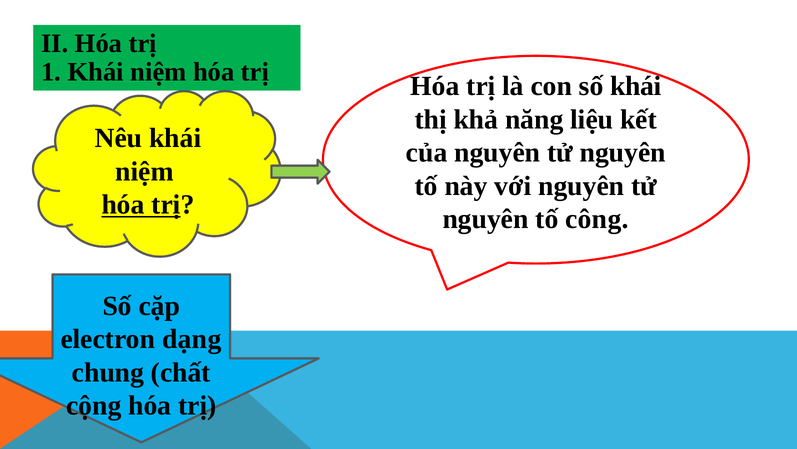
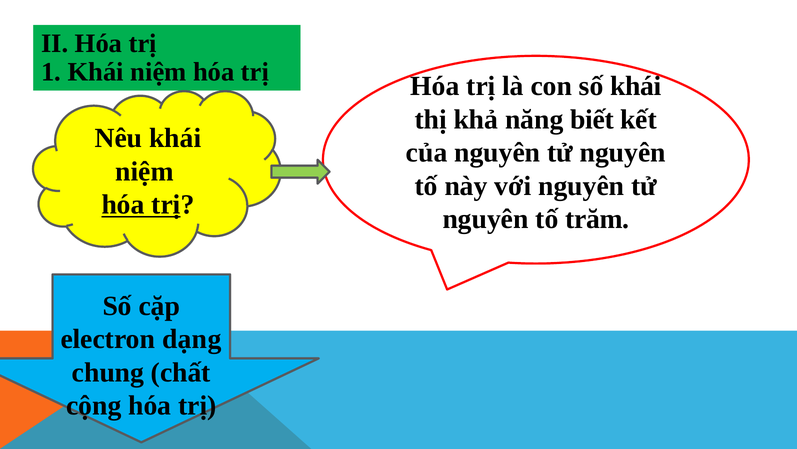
liệu: liệu -> biết (592, 119)
công: công -> trăm (597, 219)
